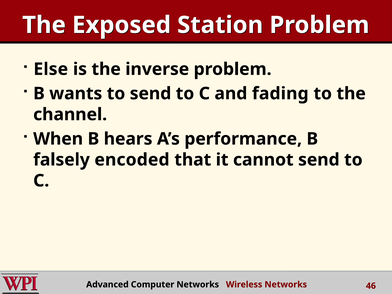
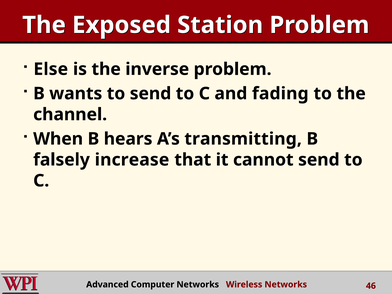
performance: performance -> transmitting (243, 139)
encoded: encoded -> increase (132, 160)
